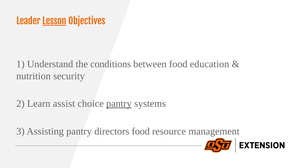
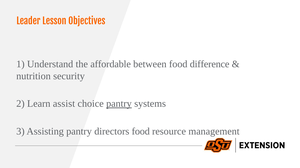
Lesson underline: present -> none (54, 21)
conditions: conditions -> affordable (111, 64)
education: education -> difference (210, 64)
